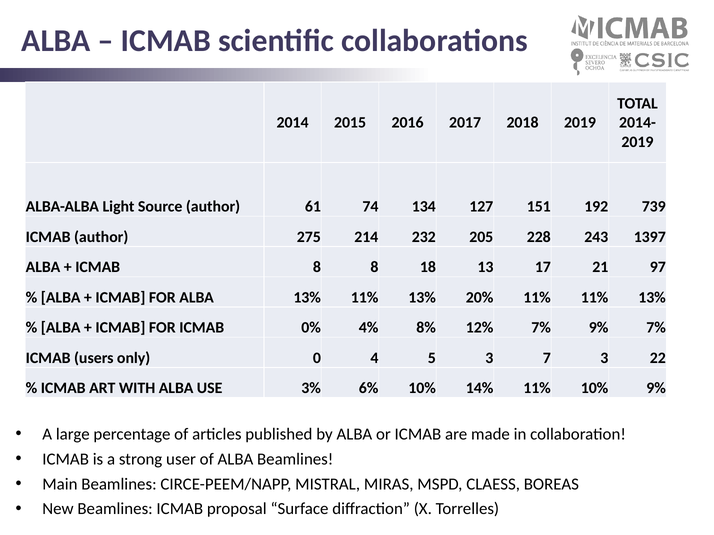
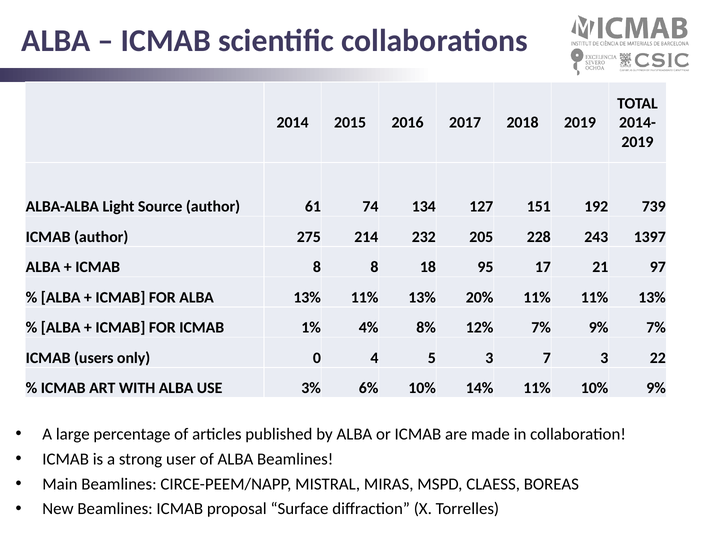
13: 13 -> 95 (485, 267)
0%: 0% -> 1% (311, 328)
